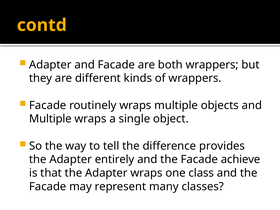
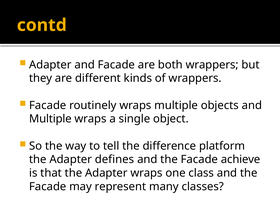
provides: provides -> platform (222, 146)
entirely: entirely -> defines (115, 159)
